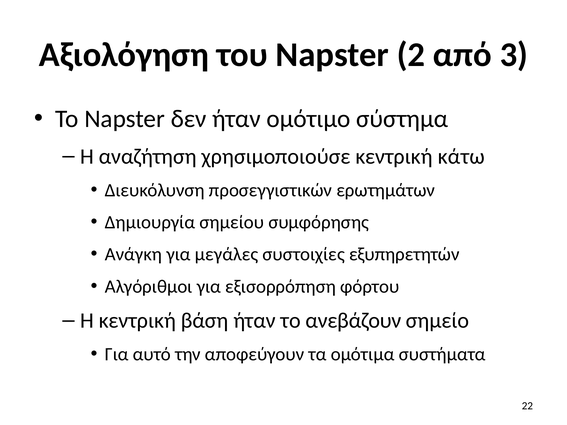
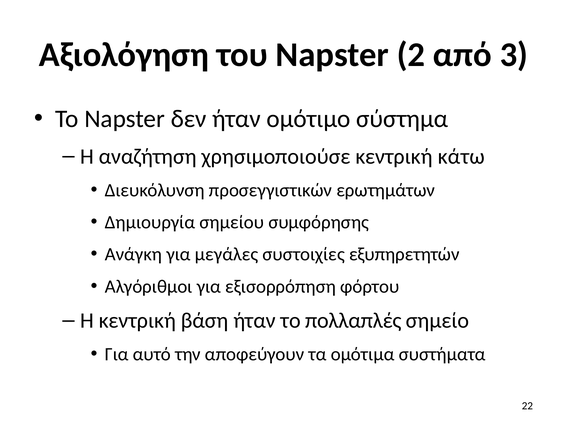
ανεβάζουν: ανεβάζουν -> πολλαπλές (353, 321)
